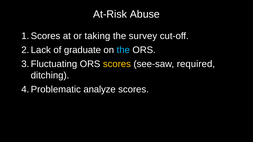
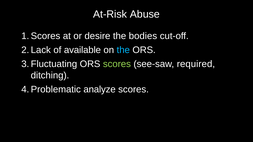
taking: taking -> desire (97, 36)
survey: survey -> bodies (143, 36)
graduate: graduate -> available (82, 50)
scores colour: yellow -> light green (117, 64)
